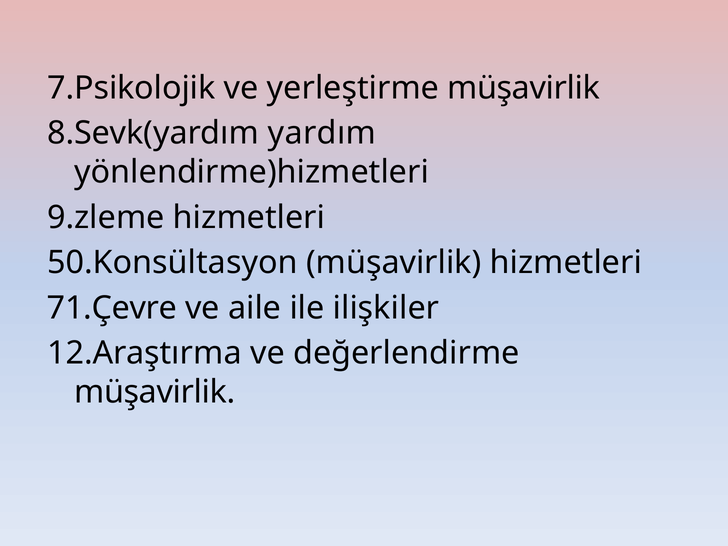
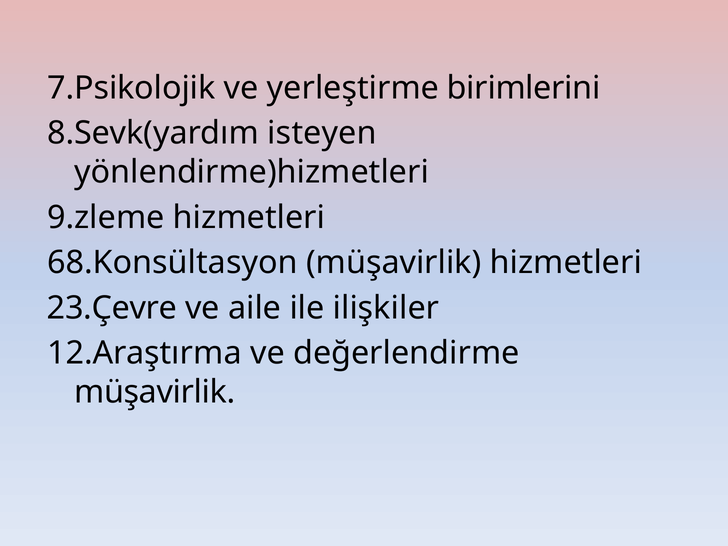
yerleştirme müşavirlik: müşavirlik -> birimlerini (524, 88)
yardım: yardım -> isteyen (322, 133)
50.Konsültasyon: 50.Konsültasyon -> 68.Konsültasyon (172, 263)
71.Çevre: 71.Çevre -> 23.Çevre (112, 308)
